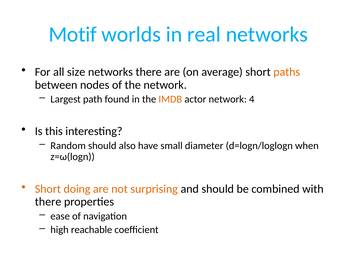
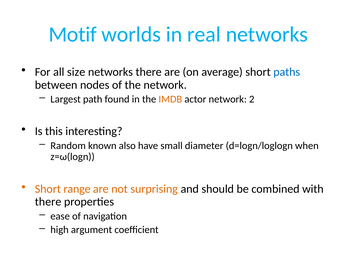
paths colour: orange -> blue (287, 72)
4: 4 -> 2 (252, 99)
Random should: should -> known (102, 146)
doing: doing -> range (77, 189)
reachable: reachable -> argument (92, 230)
